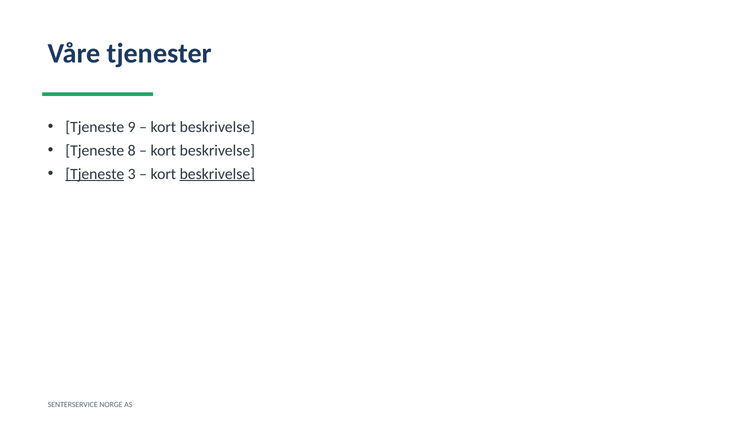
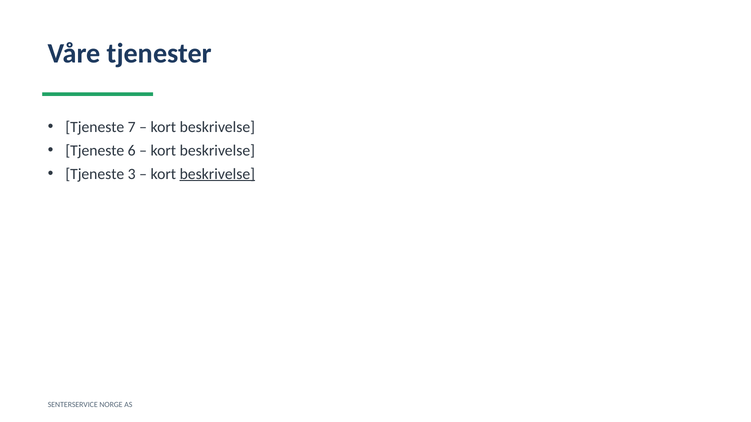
9: 9 -> 7 (132, 127)
8: 8 -> 6 (132, 151)
Tjeneste underline: present -> none (95, 174)
